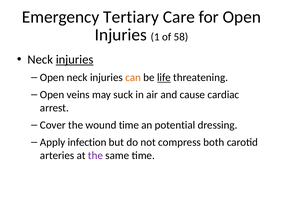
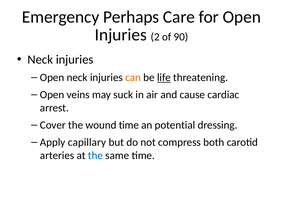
Tertiary: Tertiary -> Perhaps (131, 17)
1: 1 -> 2 (155, 37)
58: 58 -> 90 (181, 37)
injuries underline: present -> none (75, 59)
infection: infection -> capillary (87, 142)
the colour: purple -> blue (95, 155)
